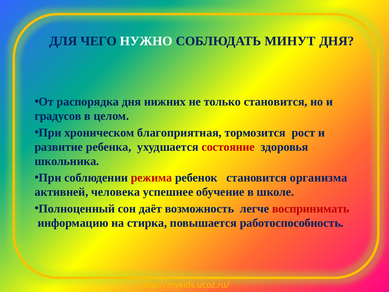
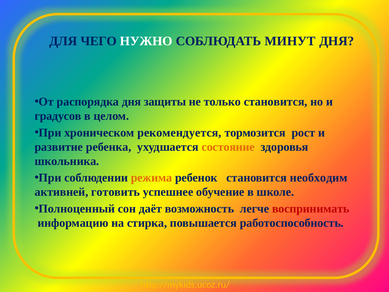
нижних: нижних -> защиты (165, 102)
благоприятная: благоприятная -> рекомендуется (179, 133)
состояние colour: red -> orange (228, 147)
режима colour: red -> orange (151, 178)
организма: организма -> необходим (319, 178)
человека: человека -> готовить (116, 192)
